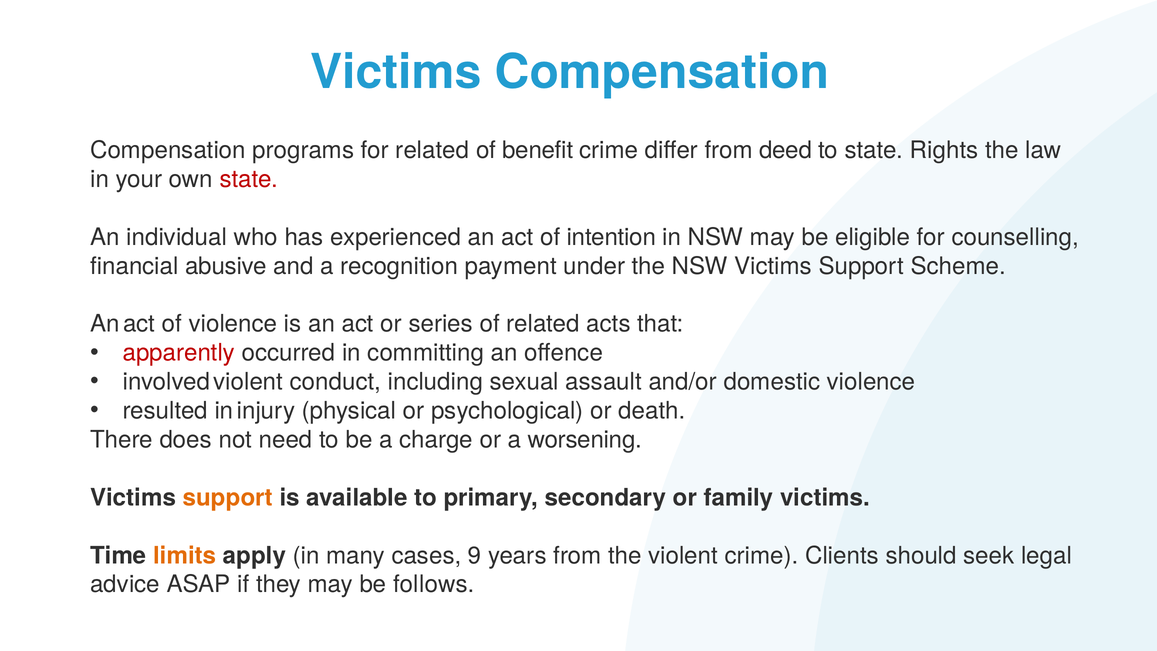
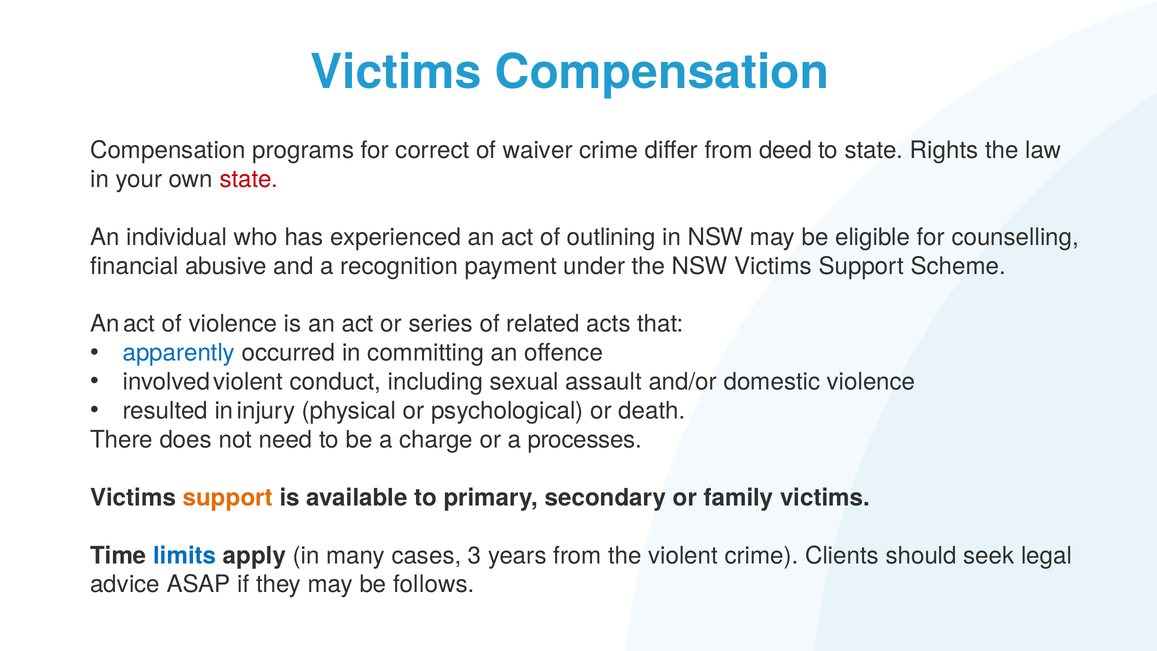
for related: related -> correct (432, 150)
benefit: benefit -> waiver (538, 150)
intention: intention -> outlining (611, 237)
apparently colour: red -> blue (179, 353)
worsening: worsening -> processes (585, 440)
limits colour: orange -> blue (185, 555)
9: 9 -> 3 (475, 555)
